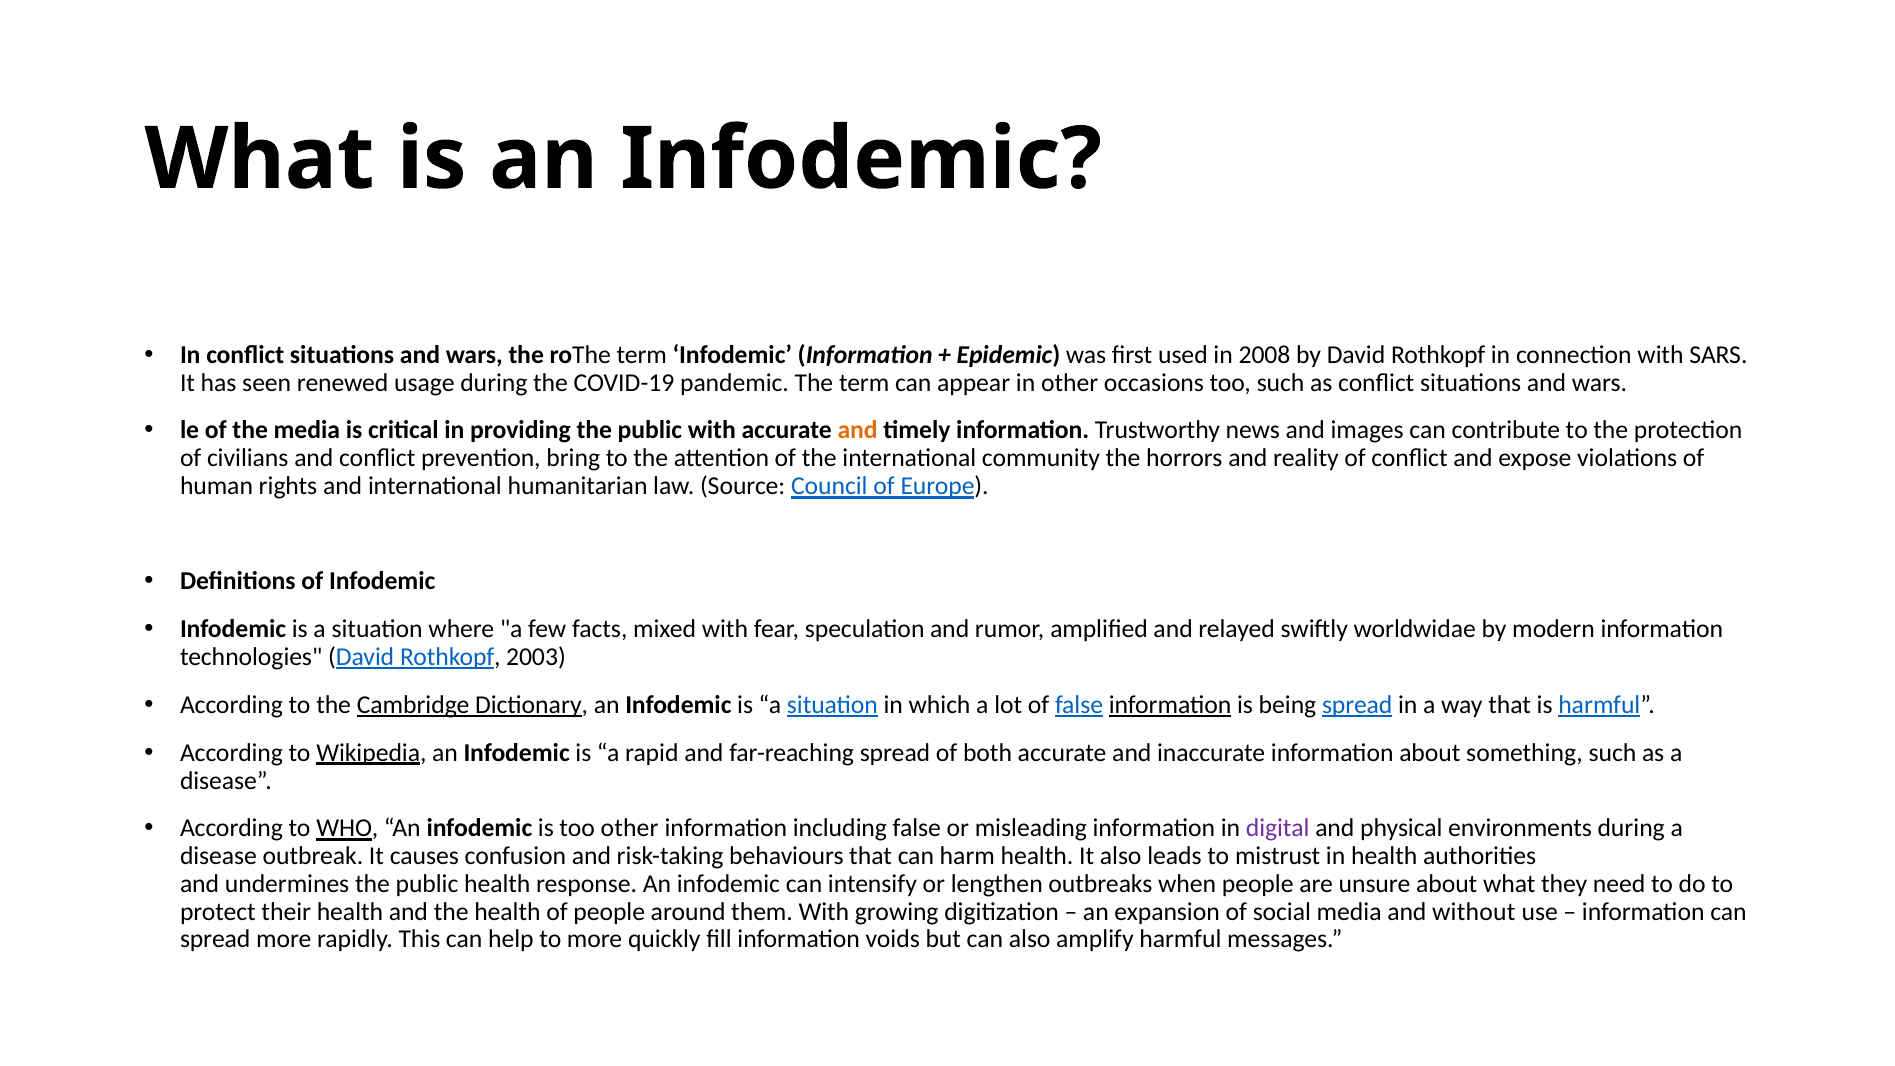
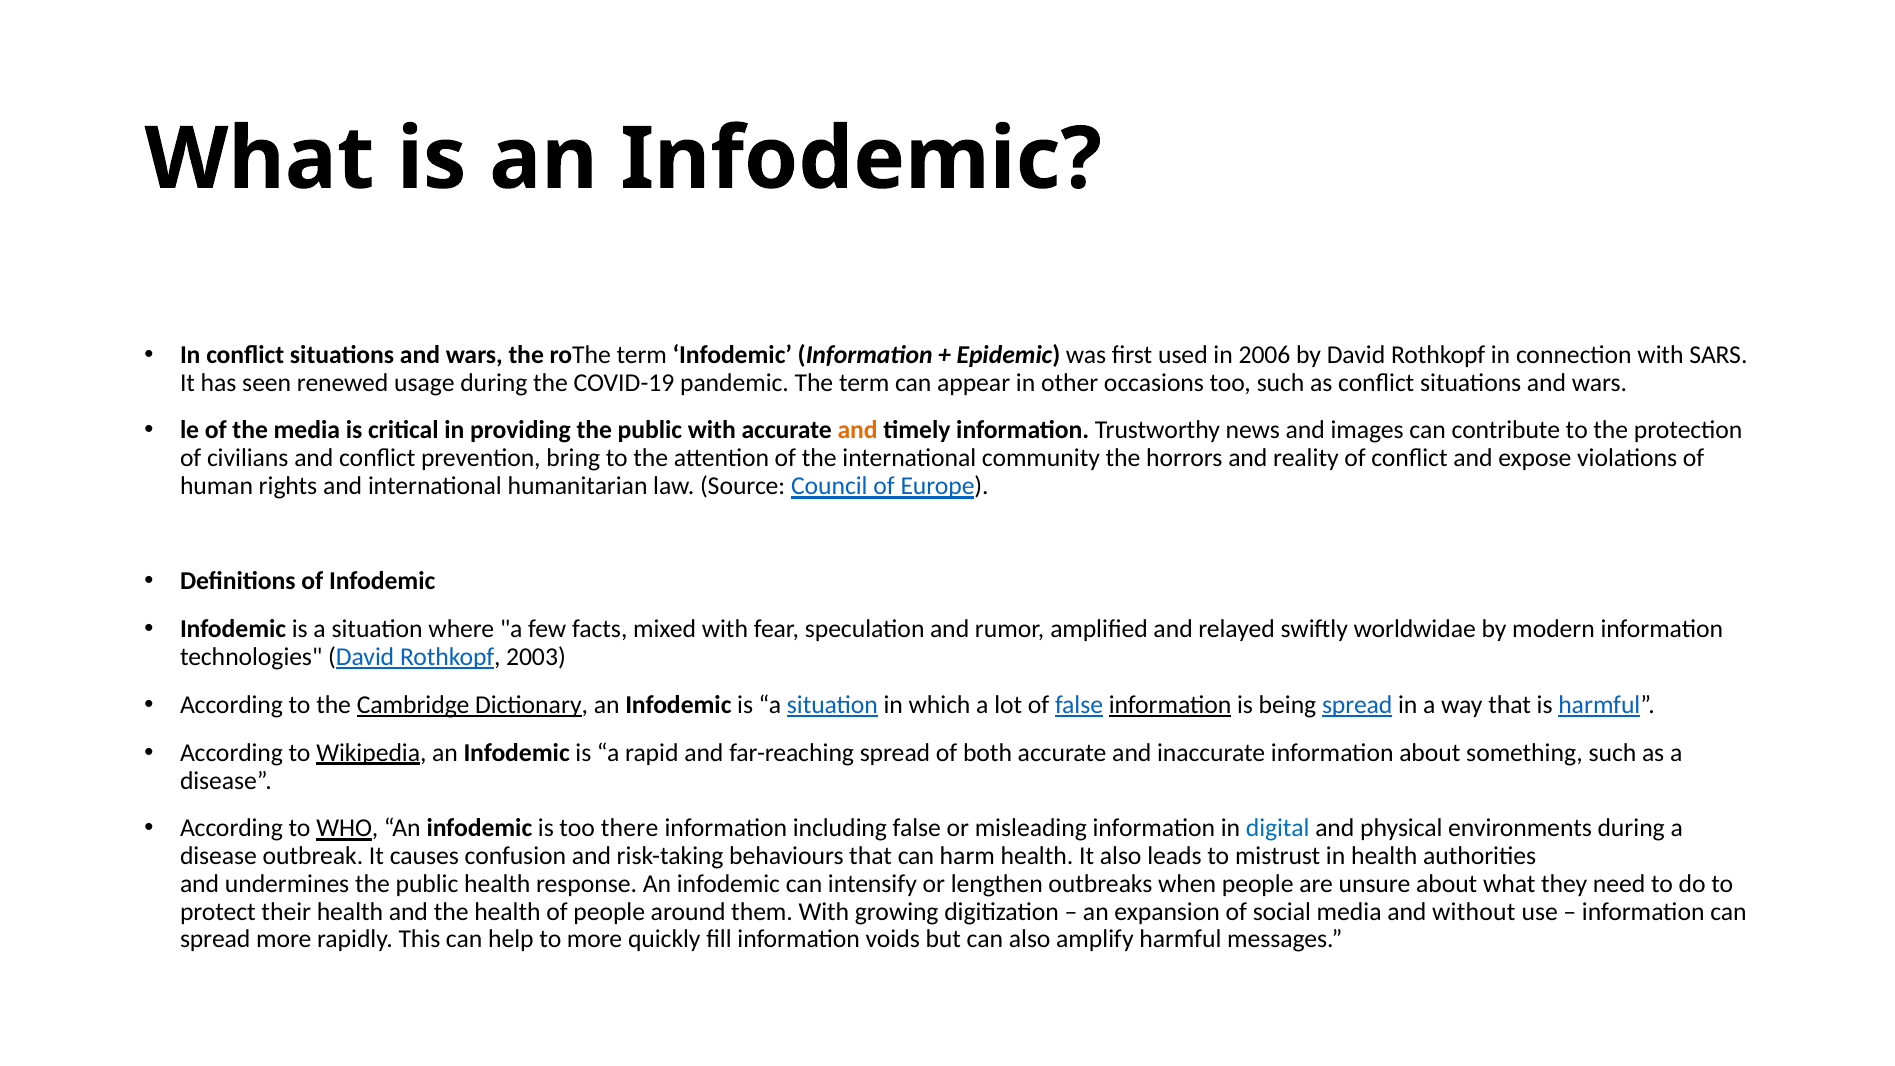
2008: 2008 -> 2006 (1264, 355)
too other: other -> there (630, 828)
digital colour: purple -> blue (1278, 828)
